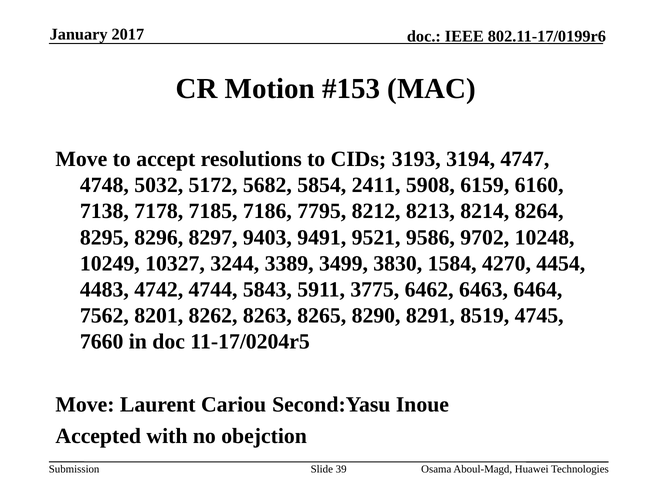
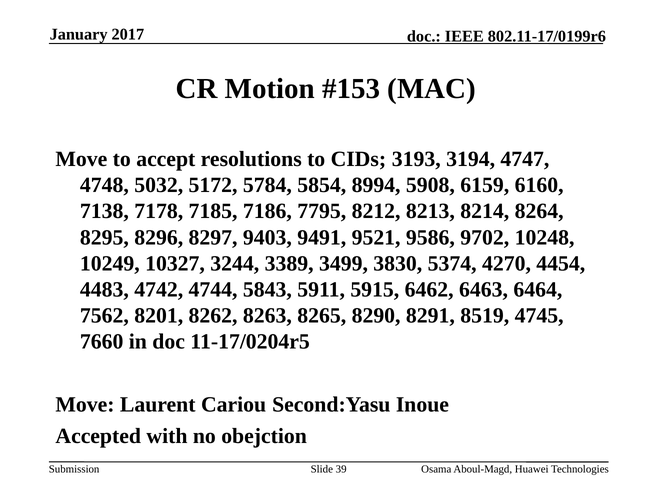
5682: 5682 -> 5784 (267, 185)
2411: 2411 -> 8994 (376, 185)
1584: 1584 -> 5374 (452, 263)
3775: 3775 -> 5915 (375, 290)
